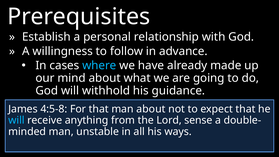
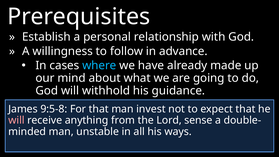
4:5-8: 4:5-8 -> 9:5-8 (54, 109)
man about: about -> invest (151, 109)
will colour: light blue -> pink (16, 120)
